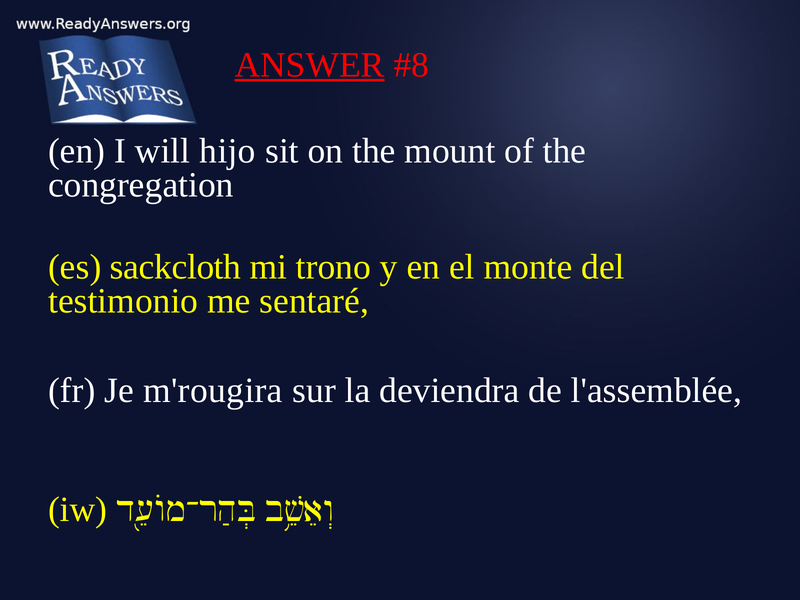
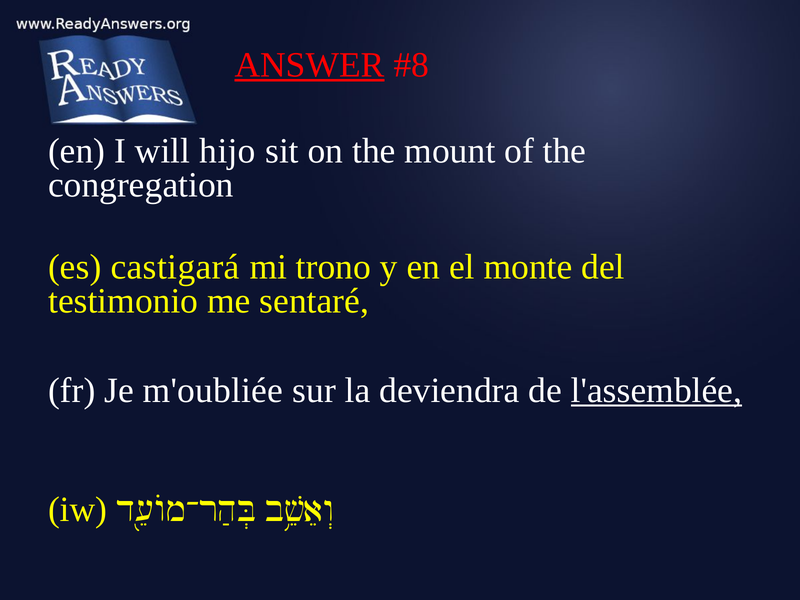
sackcloth: sackcloth -> castigará (175, 267)
m'rougira: m'rougira -> m'oubliée (213, 390)
l'assemblée underline: none -> present (656, 390)
